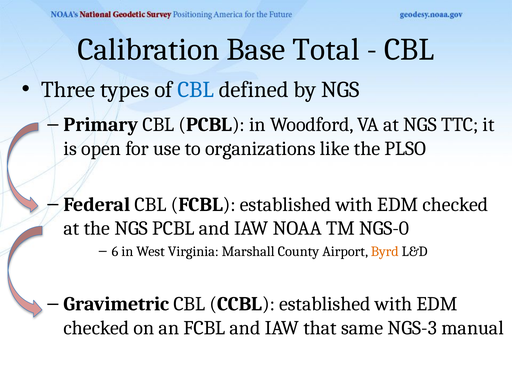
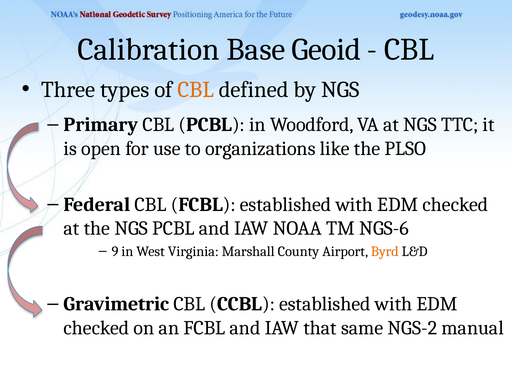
Total: Total -> Geoid (326, 50)
CBL colour: blue -> orange (196, 90)
NGS-0: NGS-0 -> NGS-6 (384, 228)
6: 6 -> 9 (115, 251)
NGS-3: NGS-3 -> NGS-2 (412, 328)
